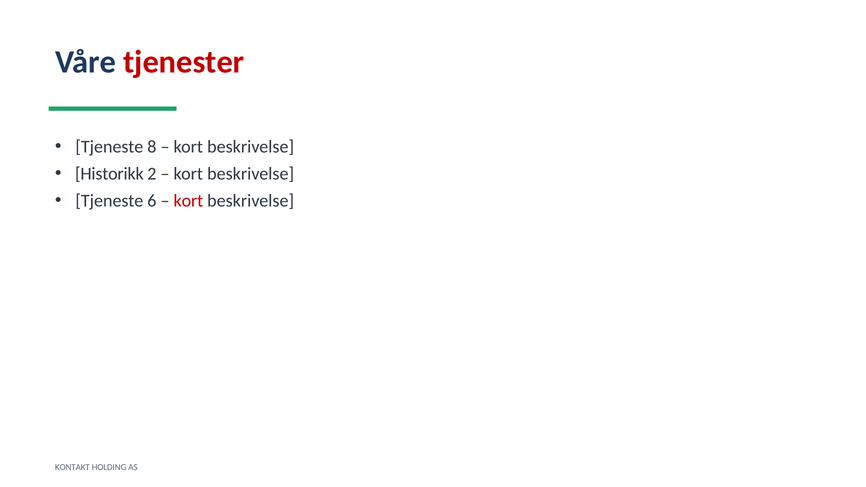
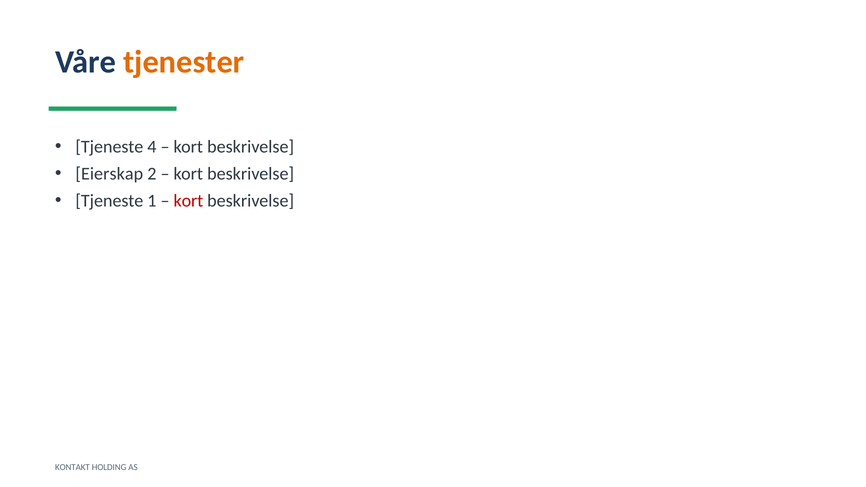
tjenester colour: red -> orange (184, 62)
8: 8 -> 4 (152, 147)
Historikk: Historikk -> Eierskap (109, 174)
6: 6 -> 1 (152, 201)
